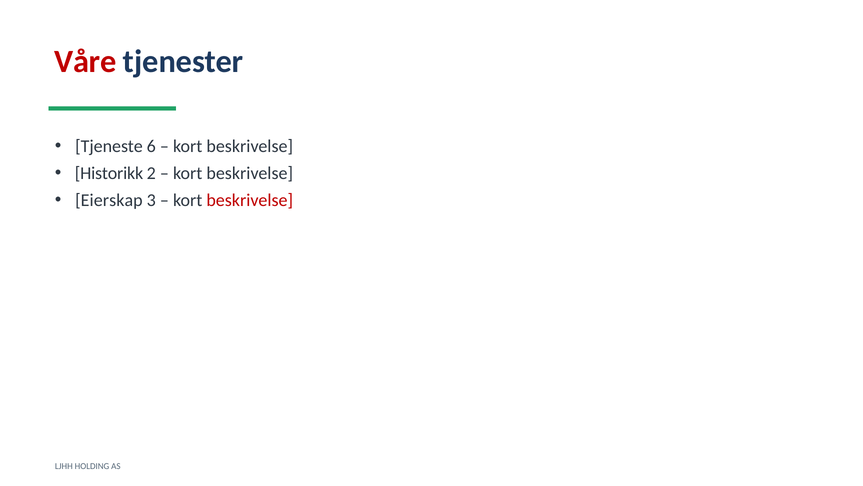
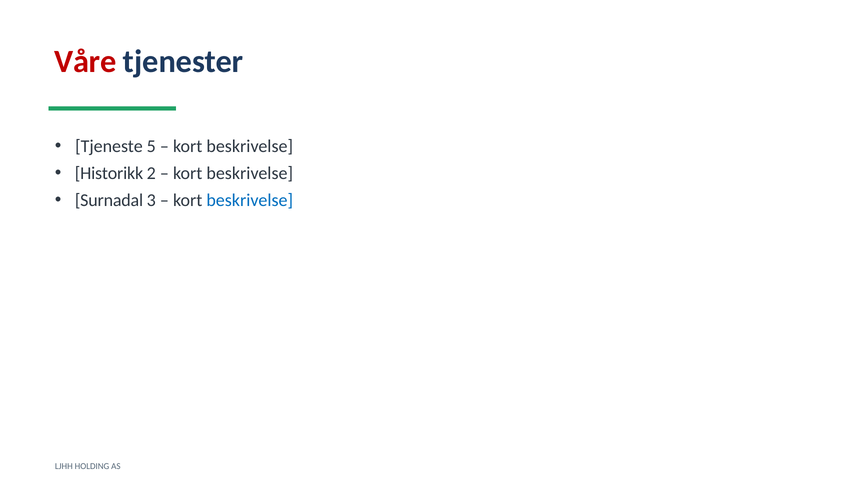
6: 6 -> 5 (151, 146)
Eierskap: Eierskap -> Surnadal (109, 200)
beskrivelse colour: red -> blue (250, 200)
